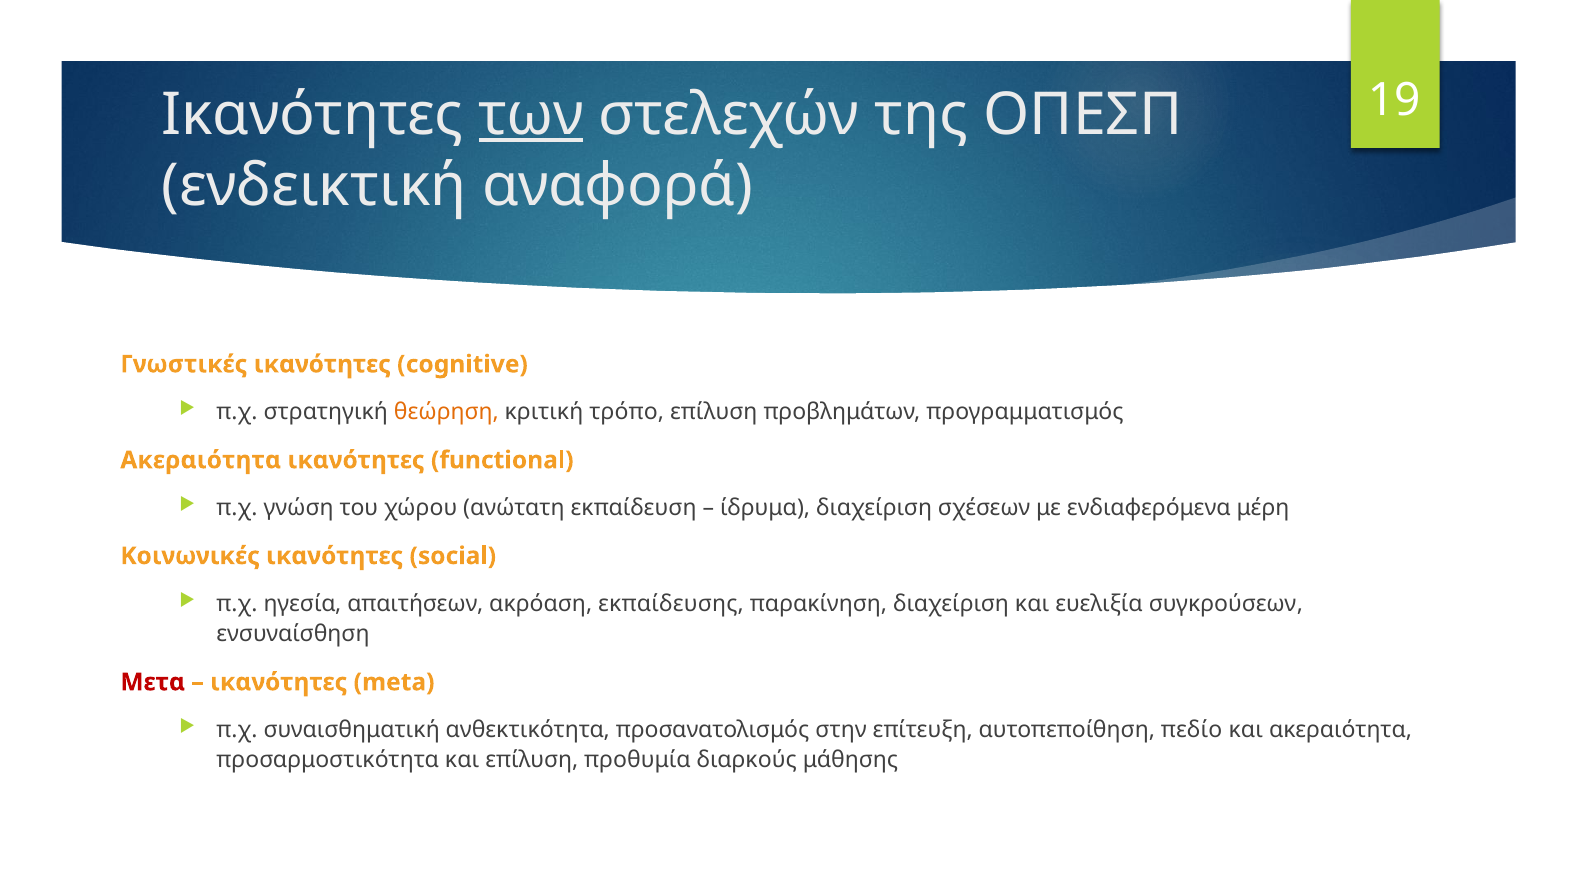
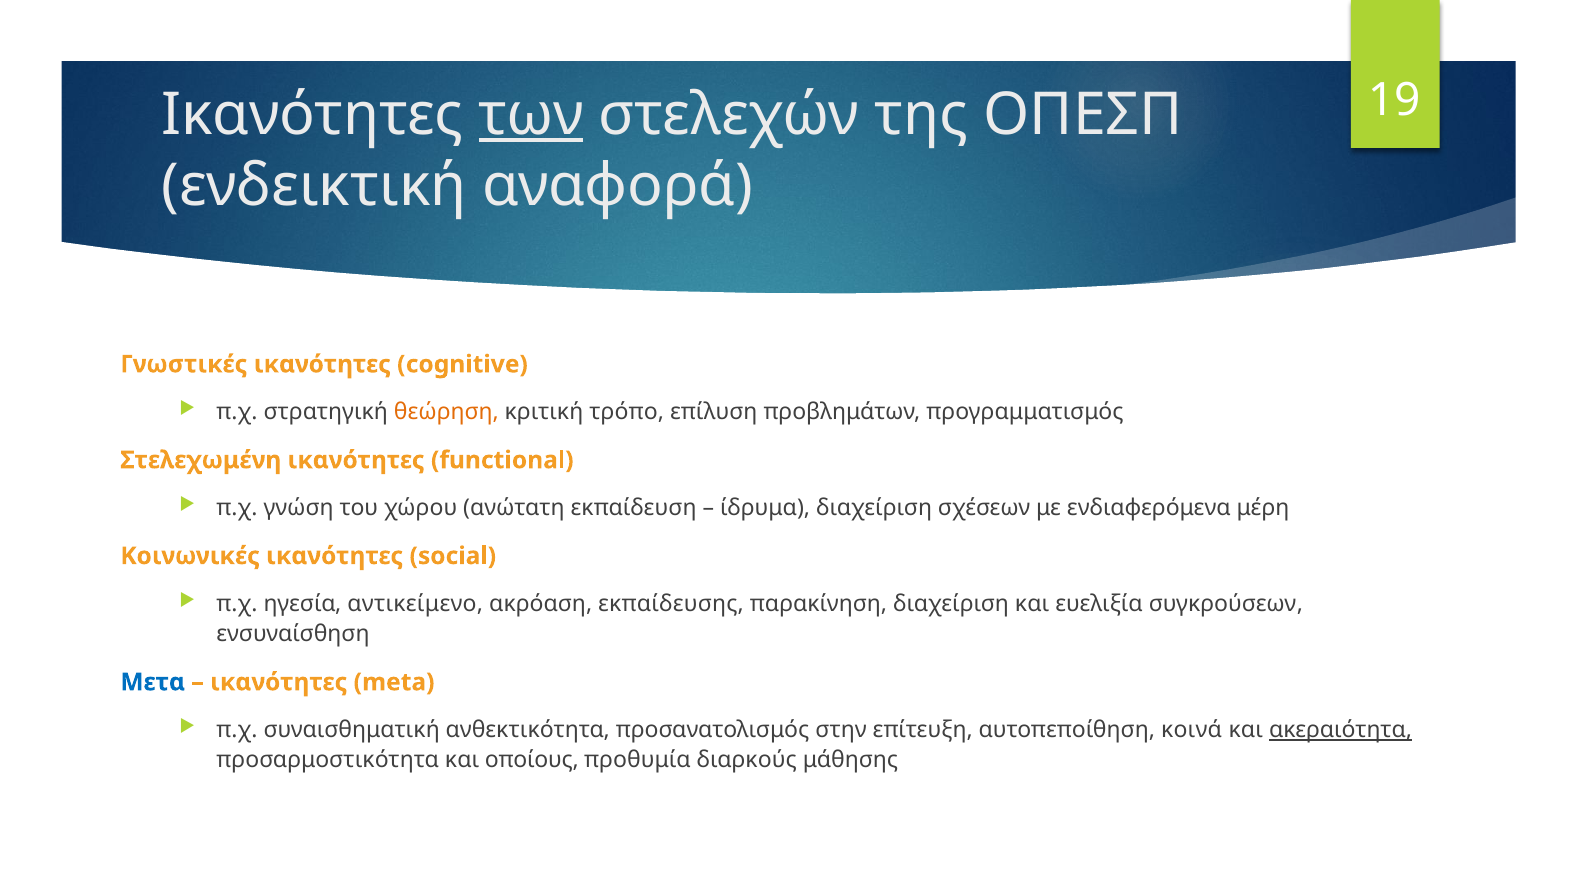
Ακεραιότητα: Ακεραιότητα -> Στελεχωμένη (201, 460)
απαιτήσεων: απαιτήσεων -> αντικείμενο (415, 603)
Μετα colour: red -> blue (153, 682)
πεδίο: πεδίο -> κοινά (1192, 730)
ακεραιότητα underline: none -> present (1340, 730)
και επίλυση: επίλυση -> οποίους (532, 760)
